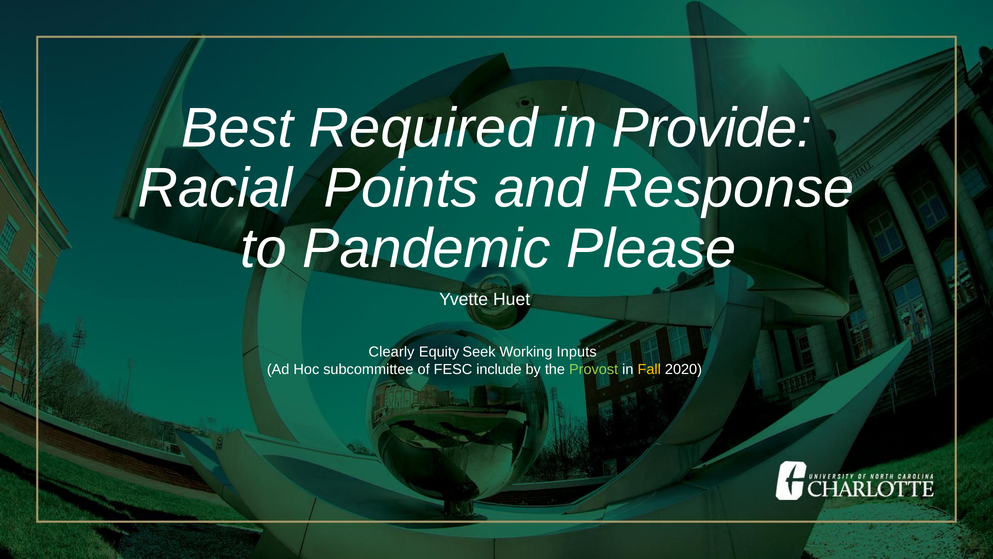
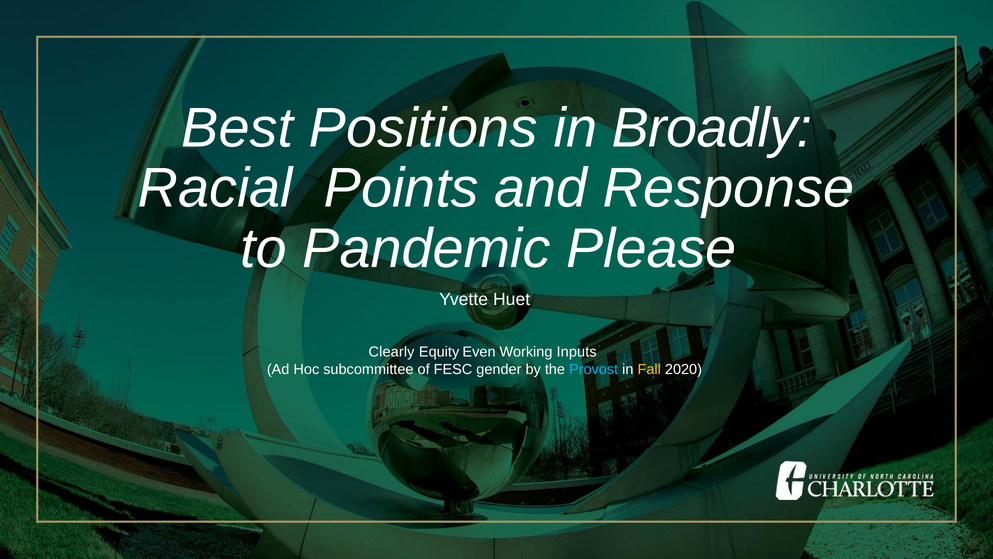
Required: Required -> Positions (423, 128)
Provide: Provide -> Broadly (712, 128)
Seek: Seek -> Even (479, 352)
include: include -> gender (499, 369)
Provost colour: light green -> light blue (594, 369)
